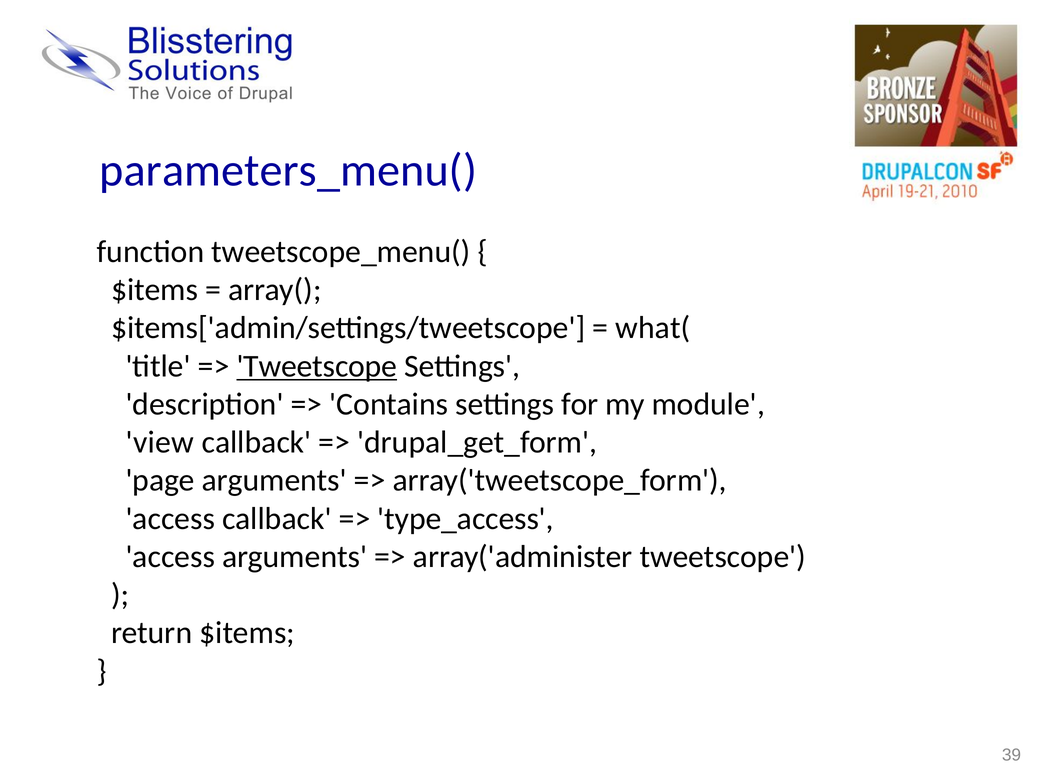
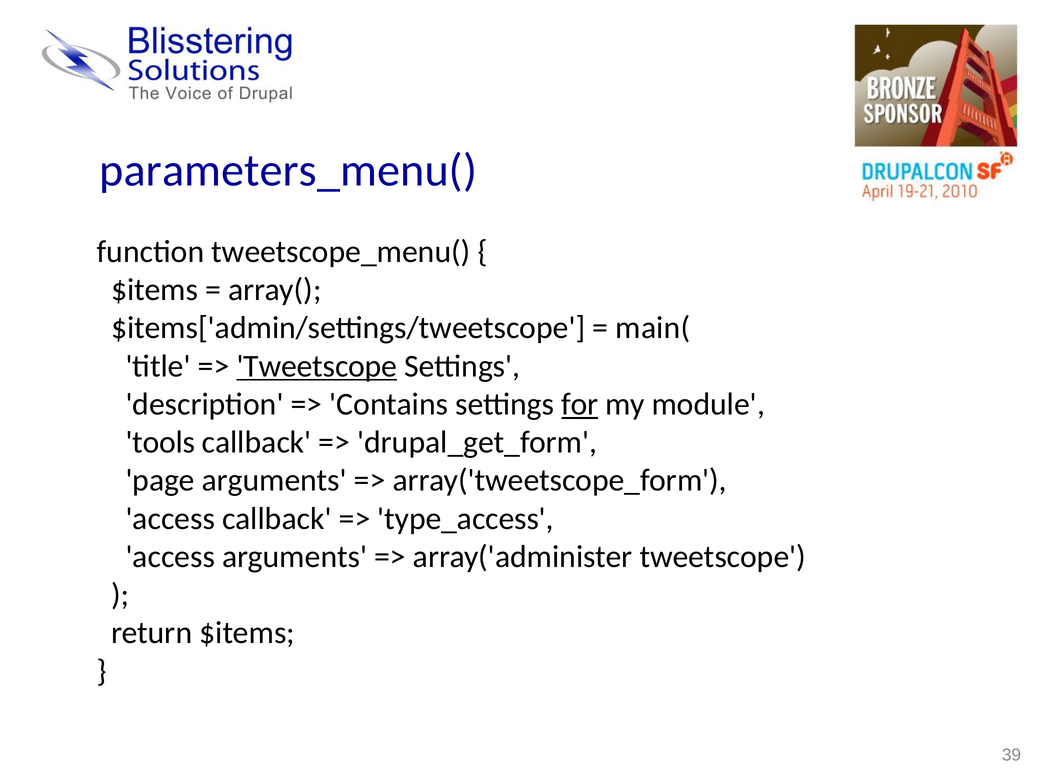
what(: what( -> main( (653, 328)
for underline: none -> present (580, 404)
view: view -> tools (160, 442)
